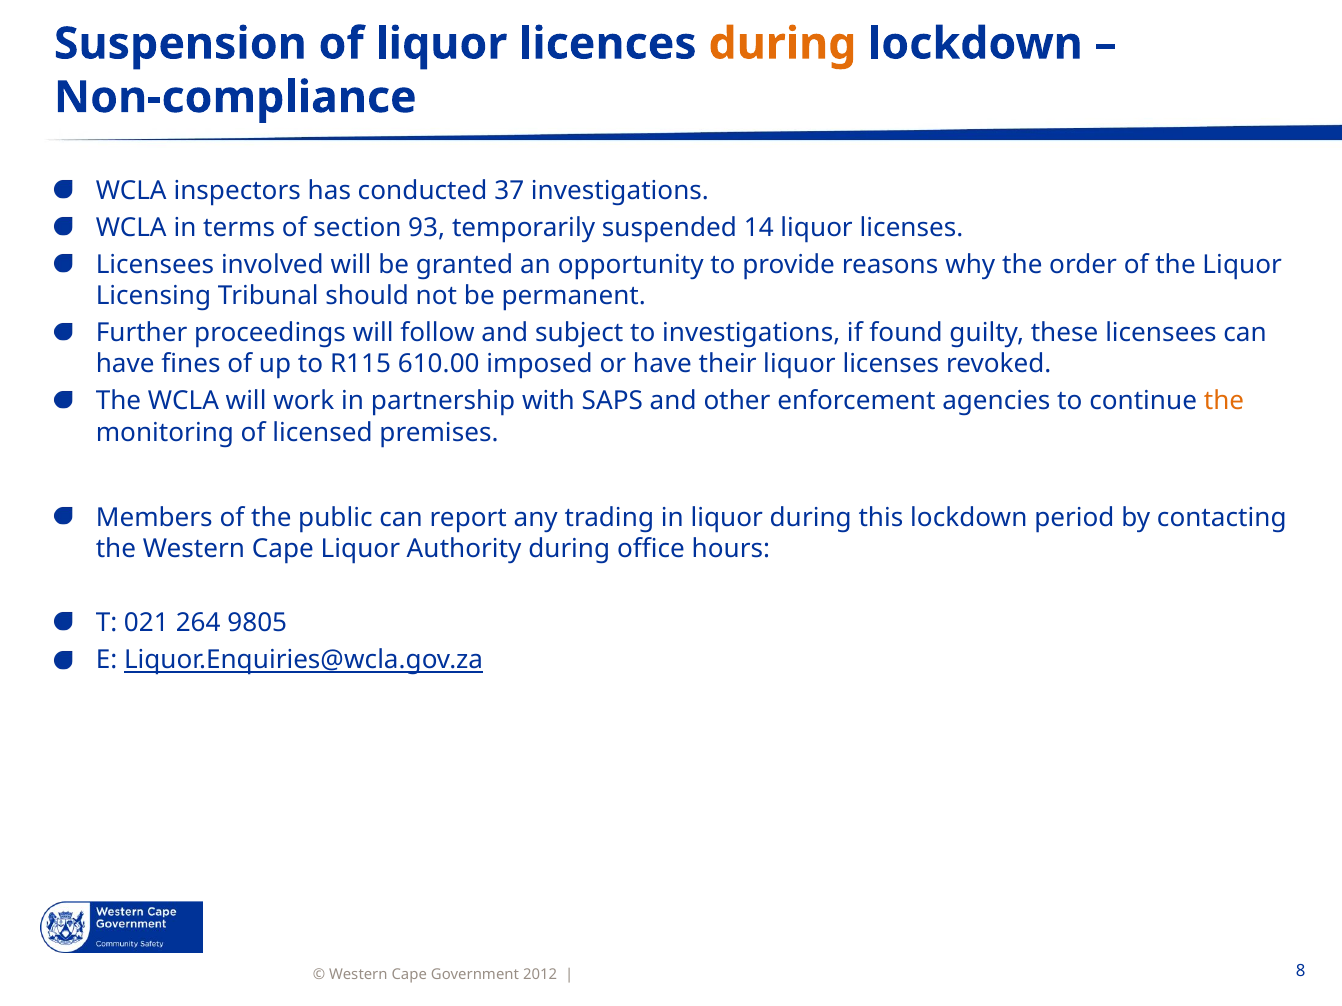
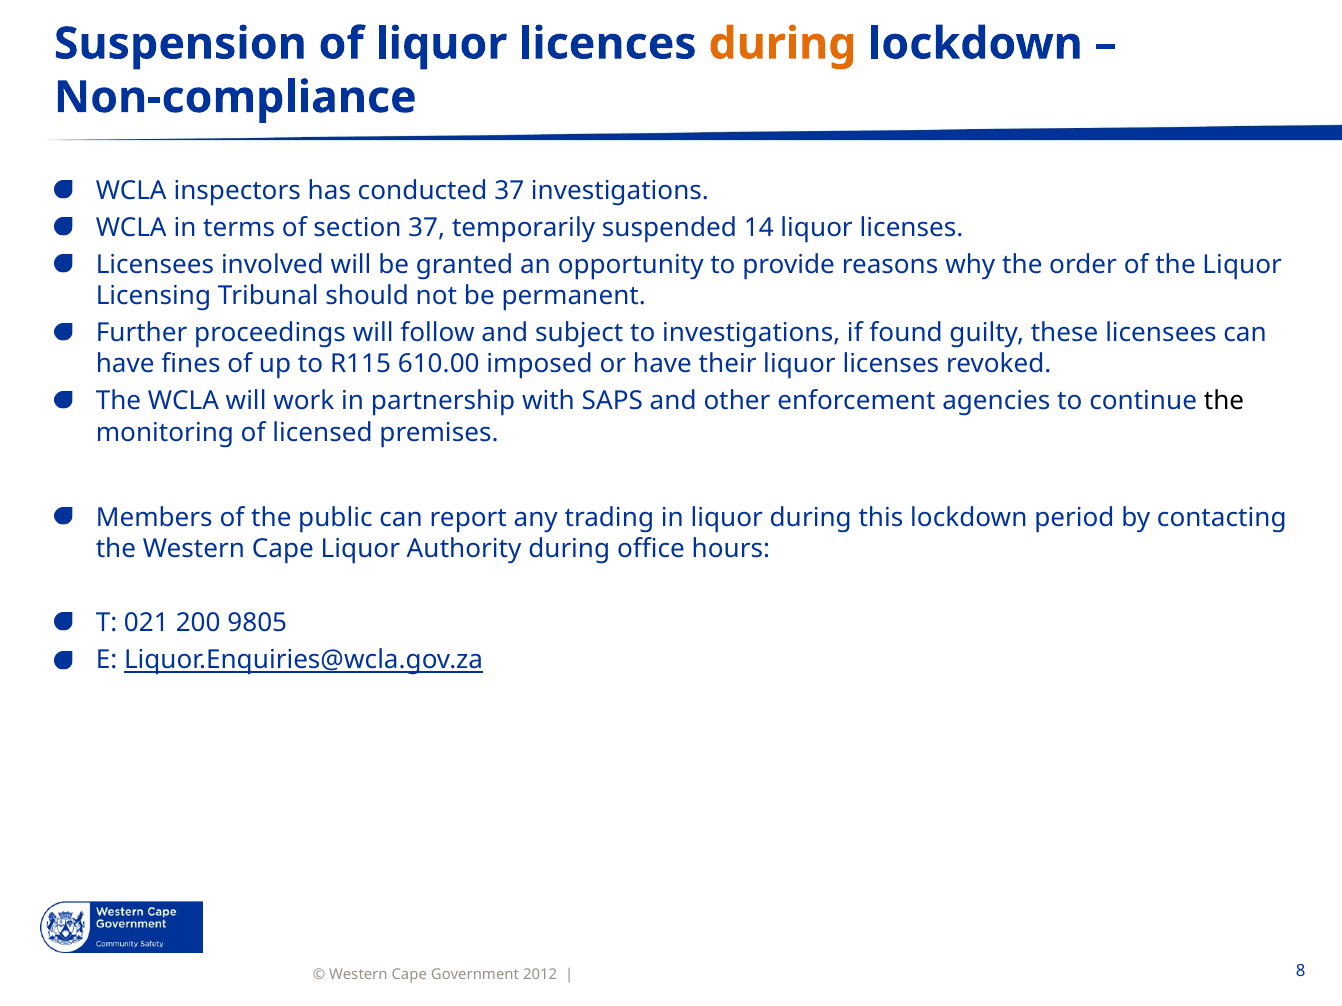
section 93: 93 -> 37 (427, 228)
the colour: orange -> black (1224, 401)
264: 264 -> 200 (198, 623)
